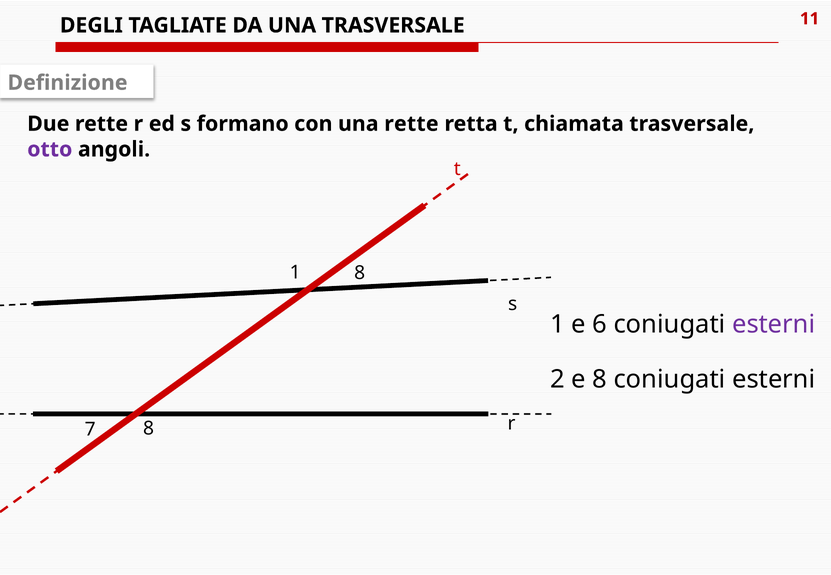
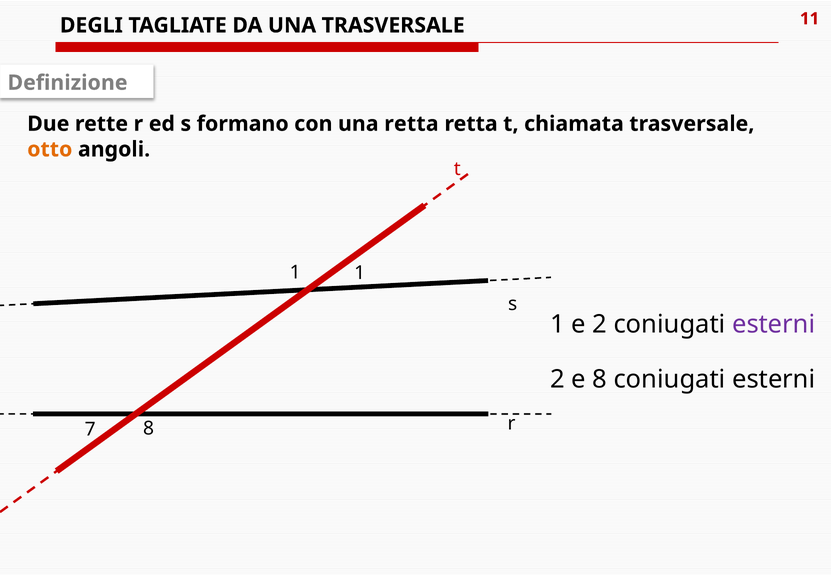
una rette: rette -> retta (411, 124)
otto colour: purple -> orange (50, 149)
1 8: 8 -> 1 (360, 273)
e 6: 6 -> 2 (600, 324)
